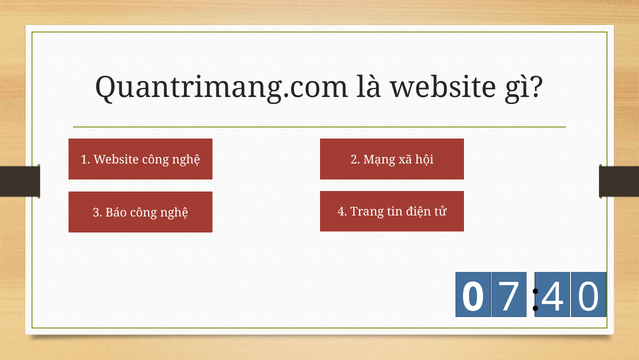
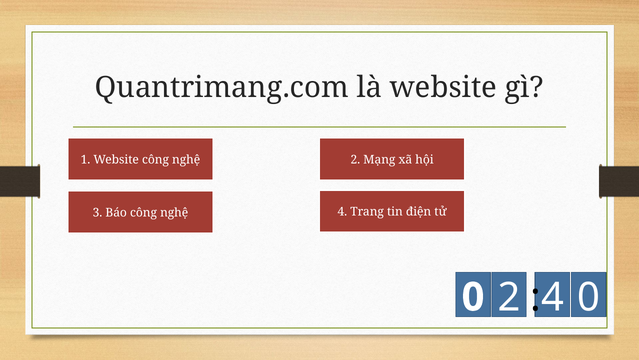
0 7: 7 -> 2 (509, 297)
